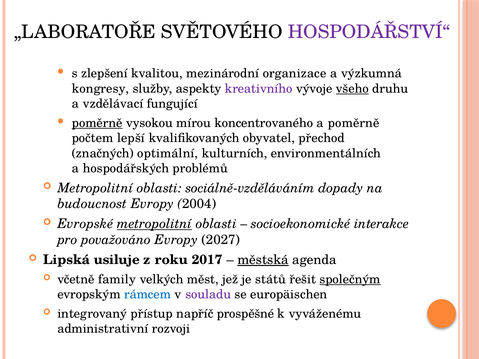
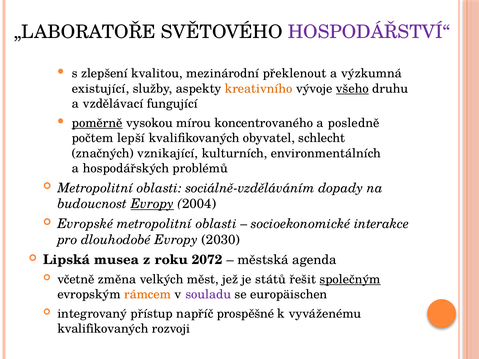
organizace: organizace -> překlenout (295, 74)
kongresy: kongresy -> existující (100, 89)
kreativního colour: purple -> orange (259, 89)
a poměrně: poměrně -> posledně (354, 123)
přechod: přechod -> schlecht (322, 138)
optimální: optimální -> vznikající (168, 153)
Evropy underline: none -> present (152, 204)
metropolitní underline: present -> none (155, 224)
považováno: považováno -> dlouhodobé (116, 240)
2027: 2027 -> 2030 (221, 240)
usiluje: usiluje -> musea (117, 260)
2017: 2017 -> 2072 (207, 260)
městská underline: present -> none (263, 260)
family: family -> změna (117, 279)
rámcem colour: blue -> orange (148, 295)
administrativní: administrativní -> kvalifikovaných (103, 329)
